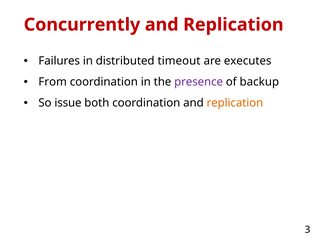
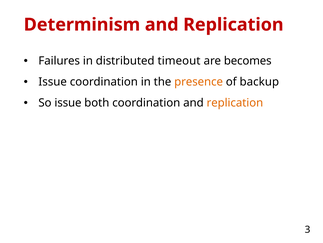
Concurrently: Concurrently -> Determinism (82, 25)
executes: executes -> becomes (248, 61)
From: From -> Issue (53, 82)
presence colour: purple -> orange (199, 82)
